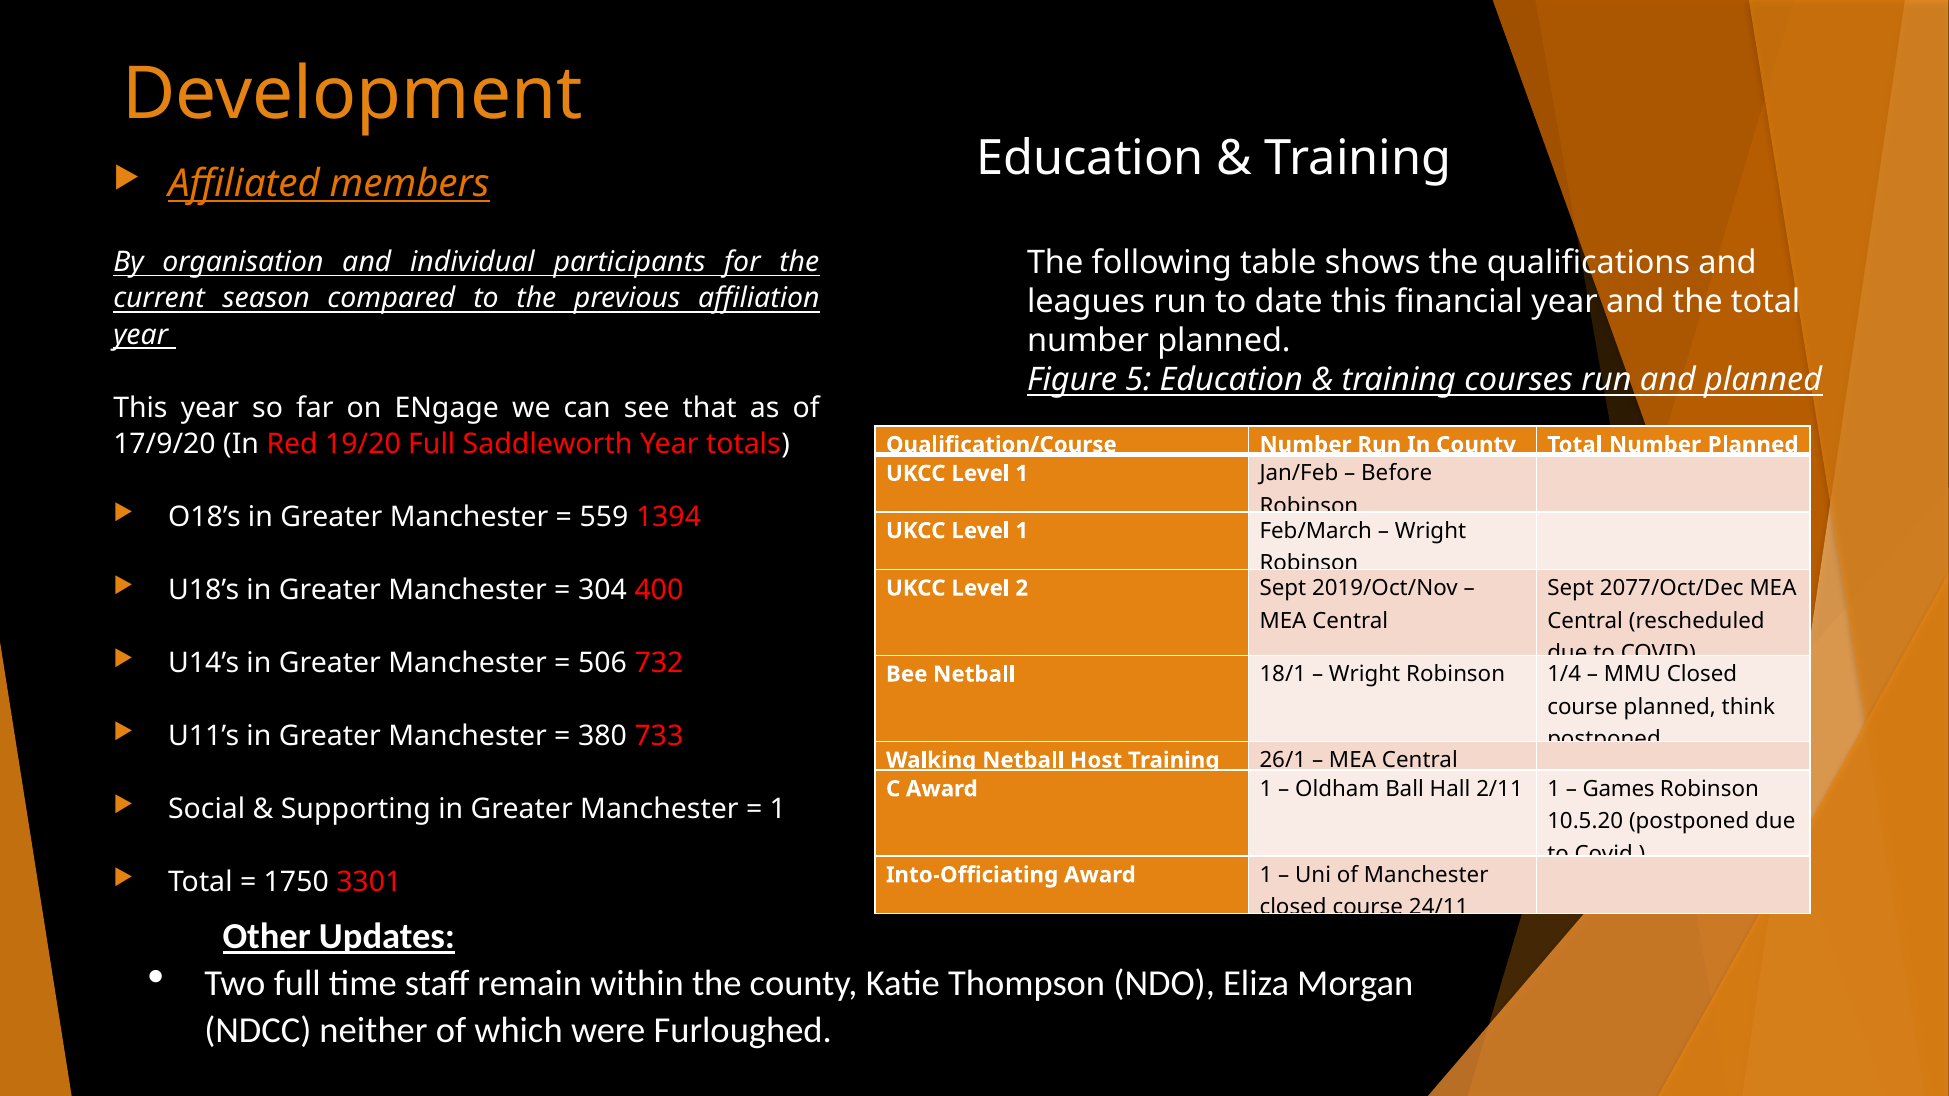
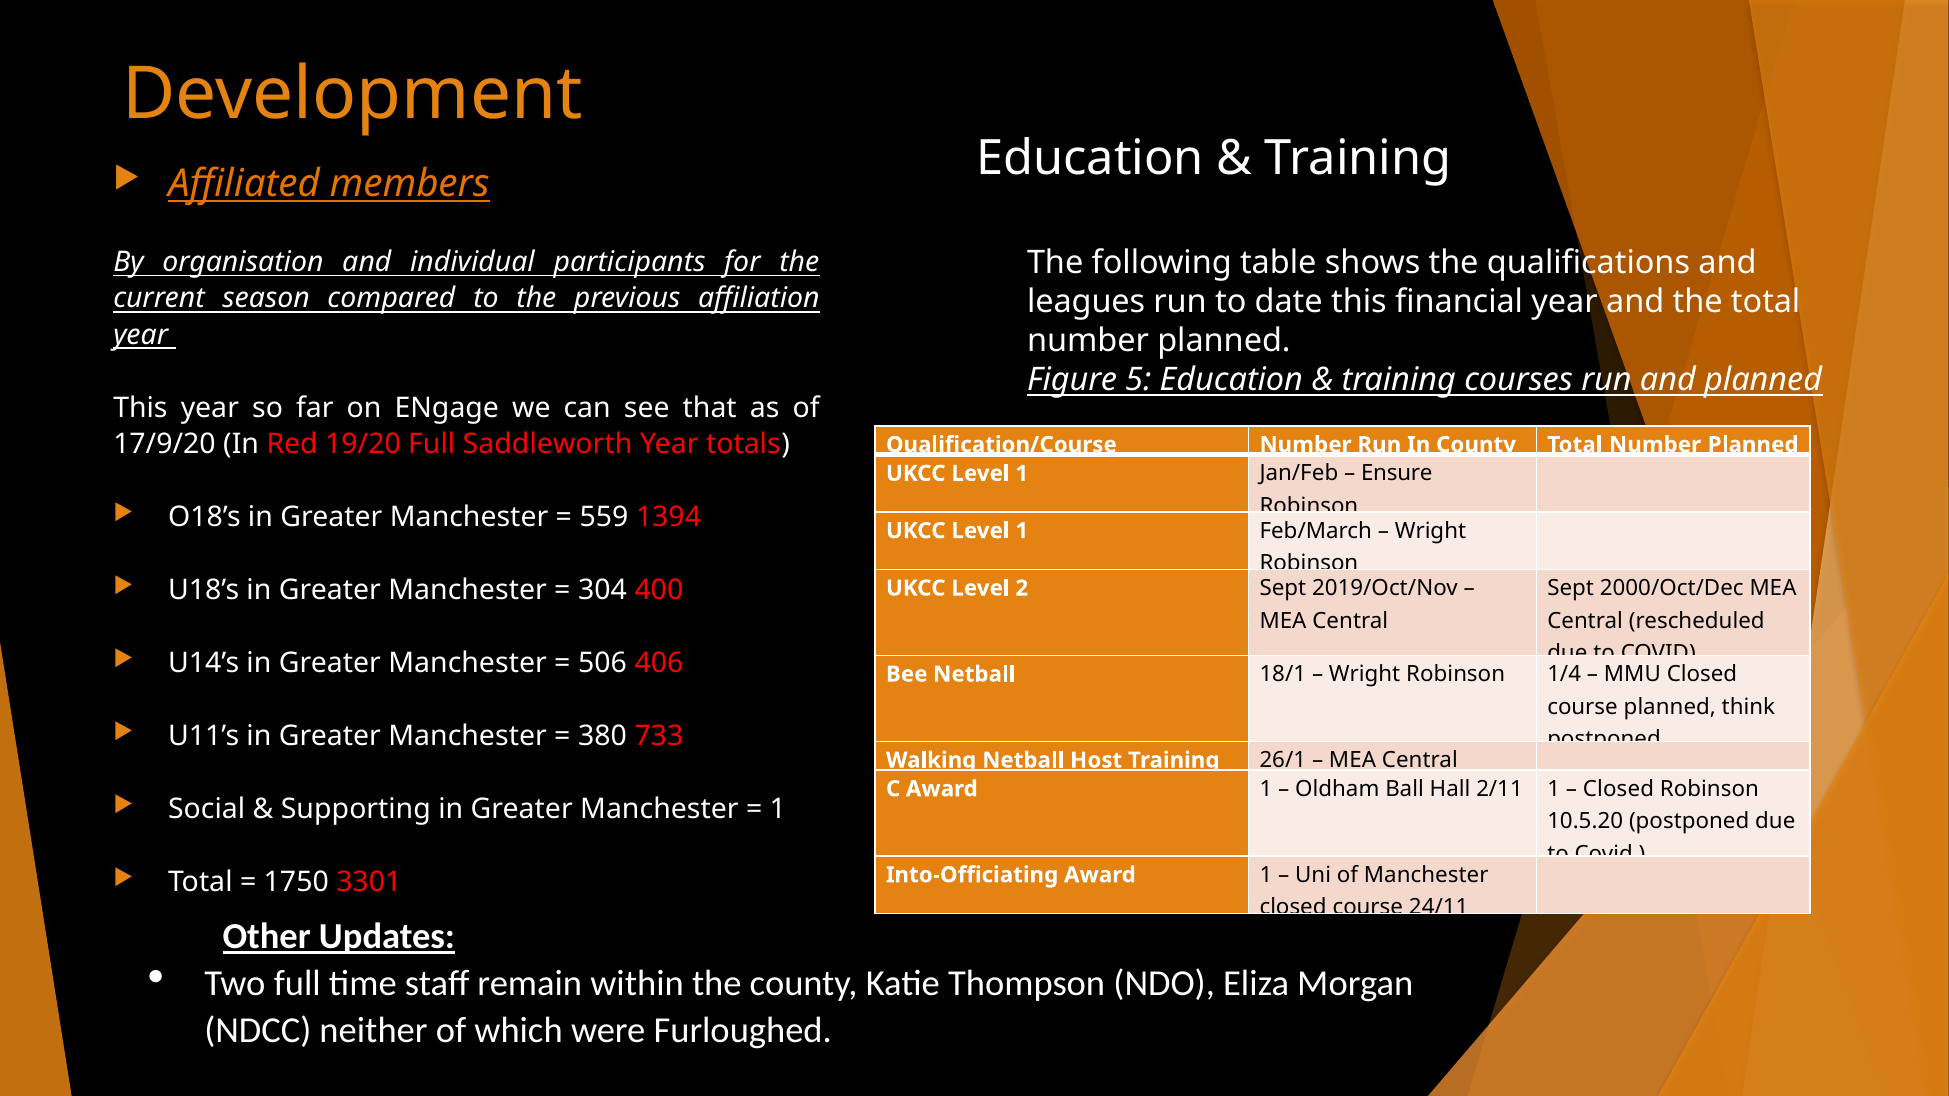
Before: Before -> Ensure (1397, 474)
2077/Oct/Dec: 2077/Oct/Dec -> 2000/Oct/Dec (1672, 588)
732: 732 -> 406 (659, 664)
Games: Games -> Closed (1618, 789)
